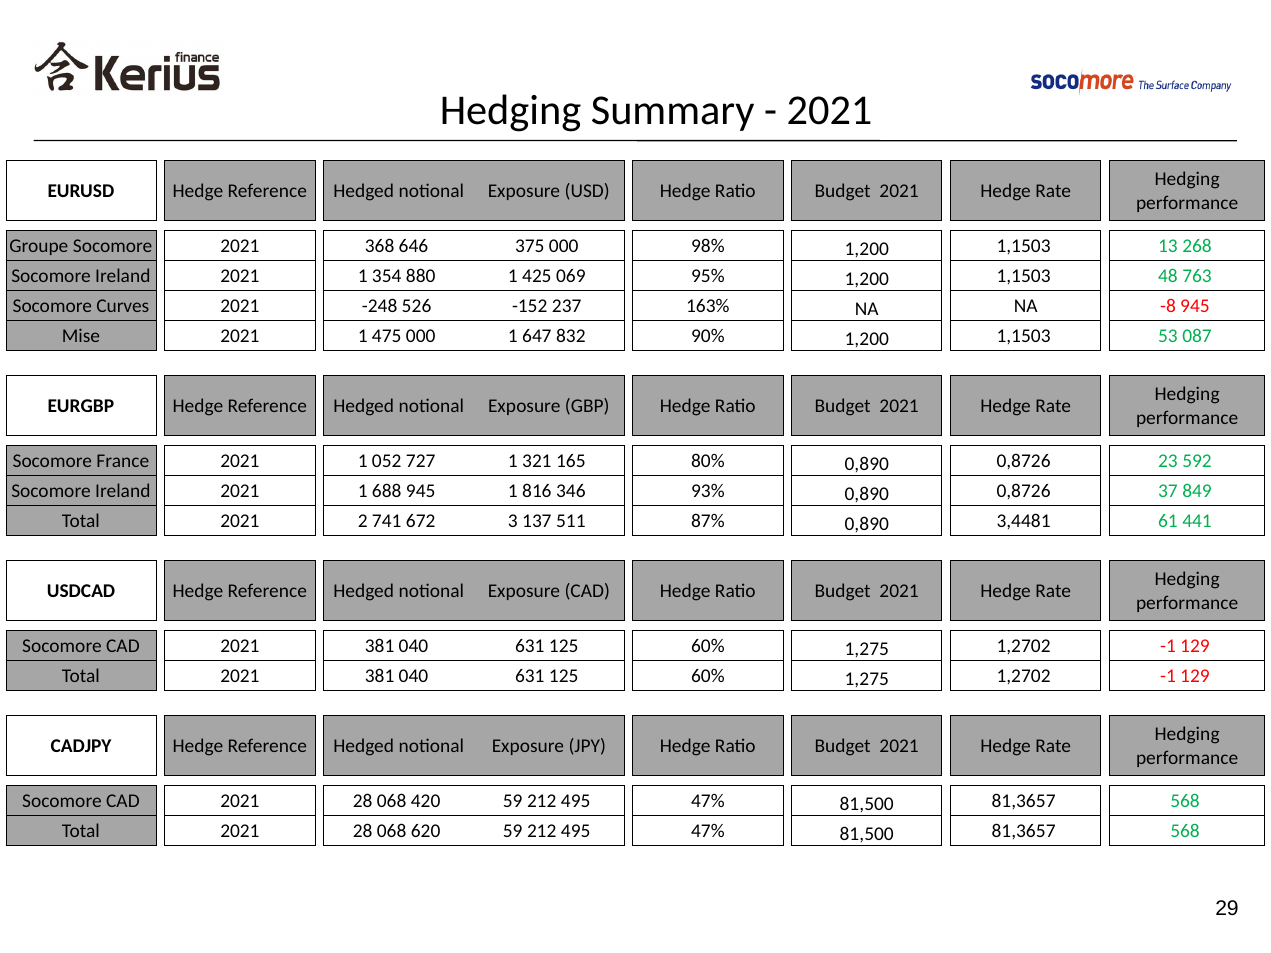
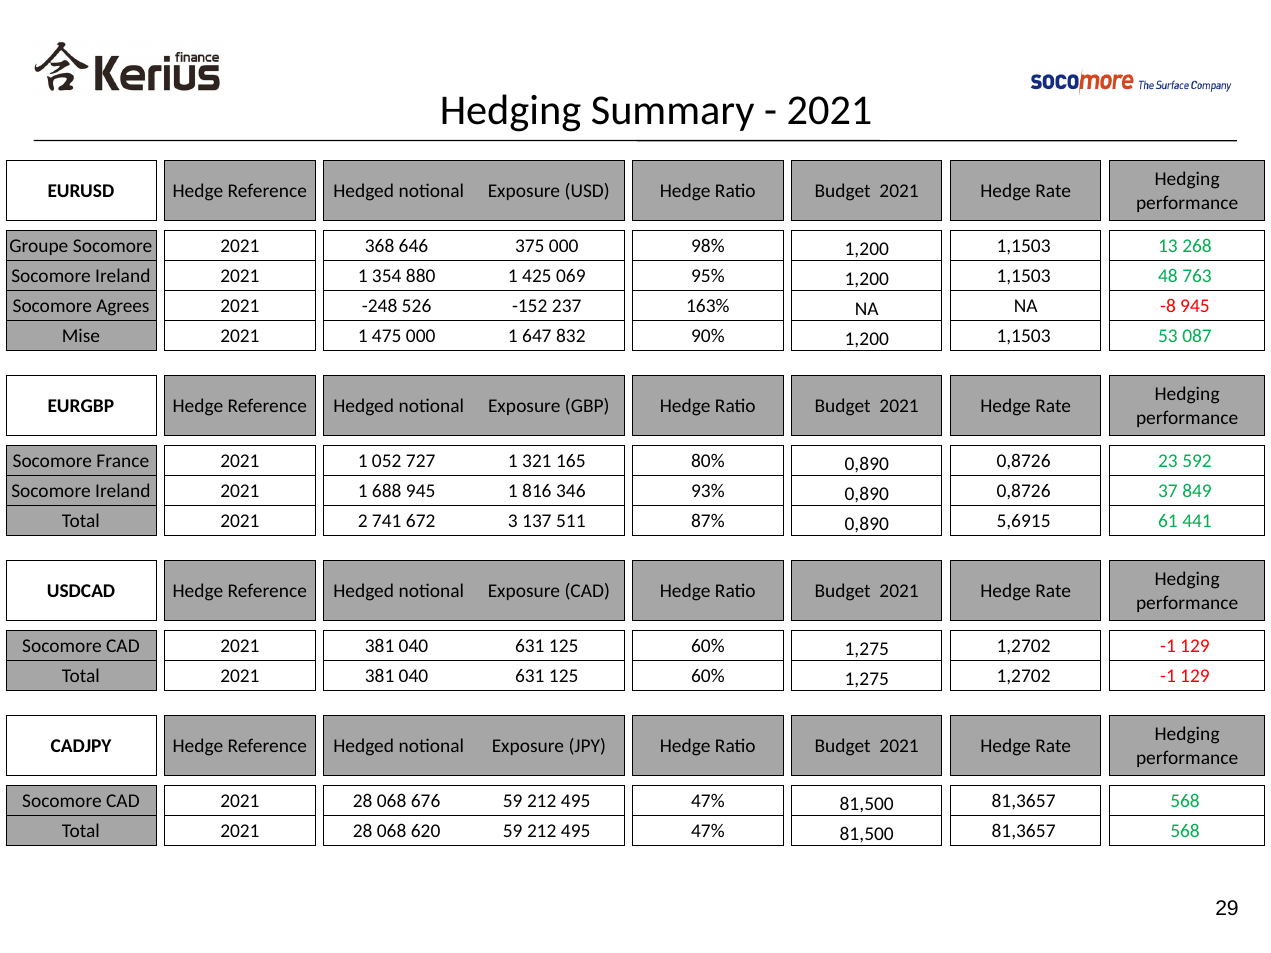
Curves: Curves -> Agrees (123, 306)
3,4481: 3,4481 -> 5,6915 (1024, 521)
420: 420 -> 676 (426, 801)
